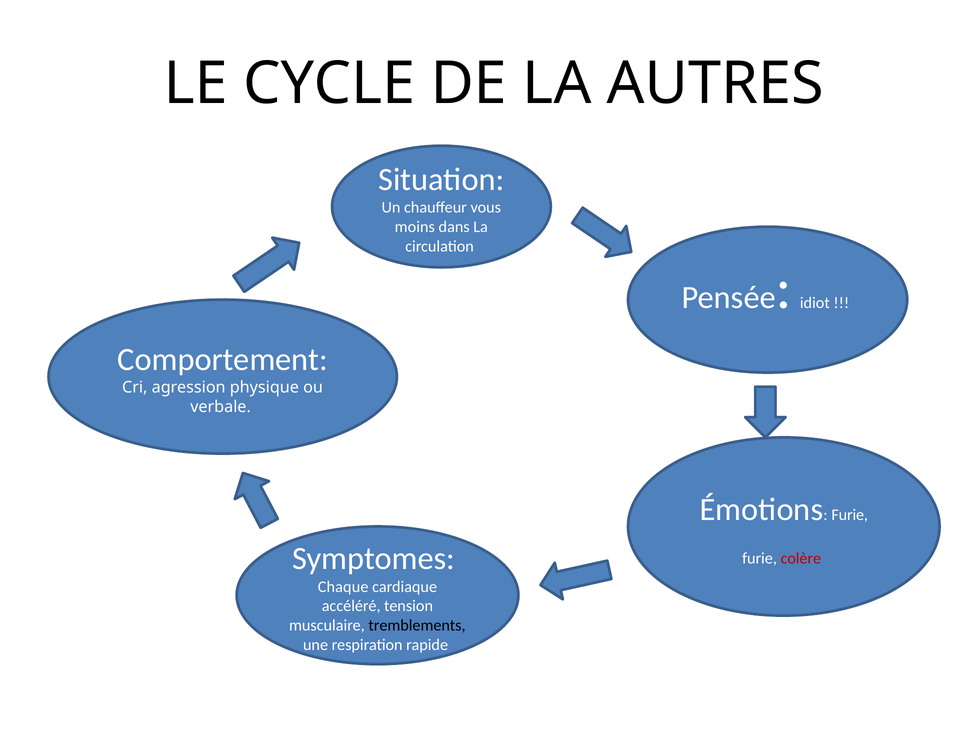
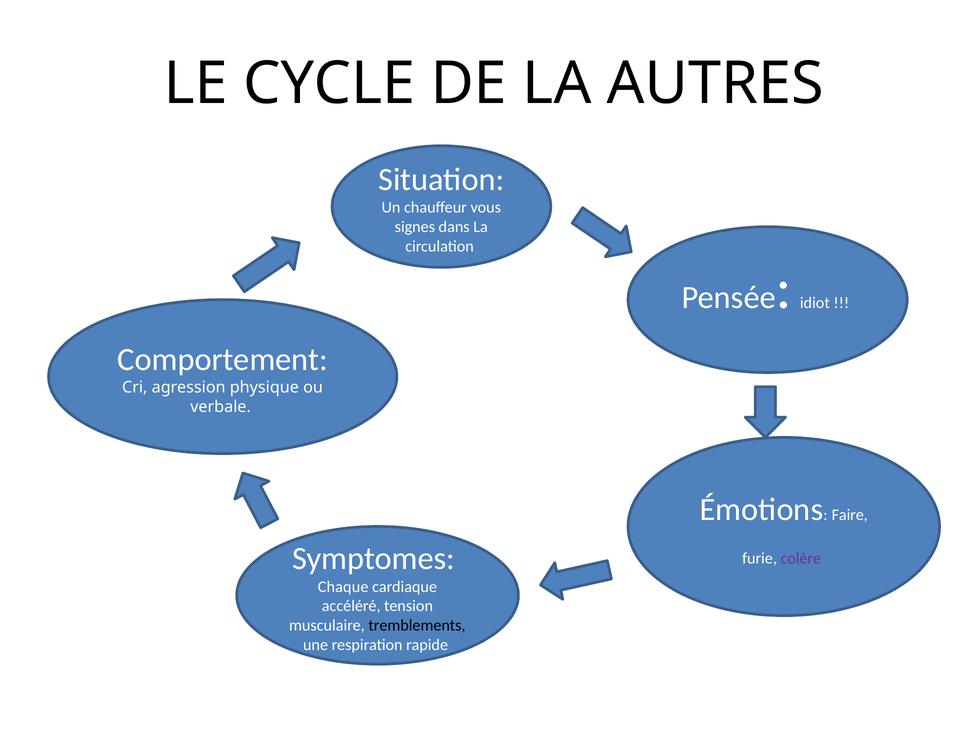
moins: moins -> signes (415, 227)
Furie: Furie -> Faire (850, 515)
colère colour: red -> purple (801, 558)
